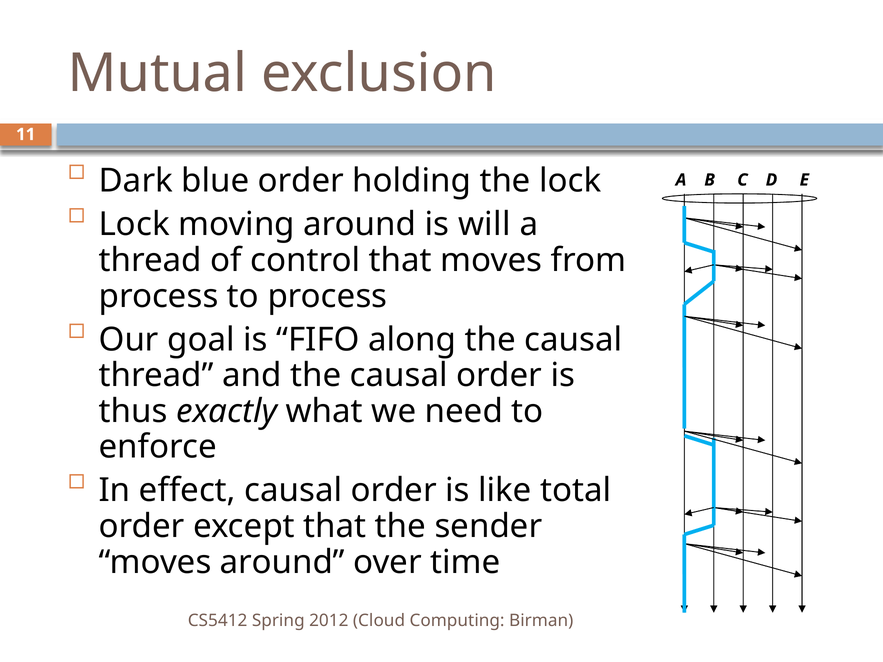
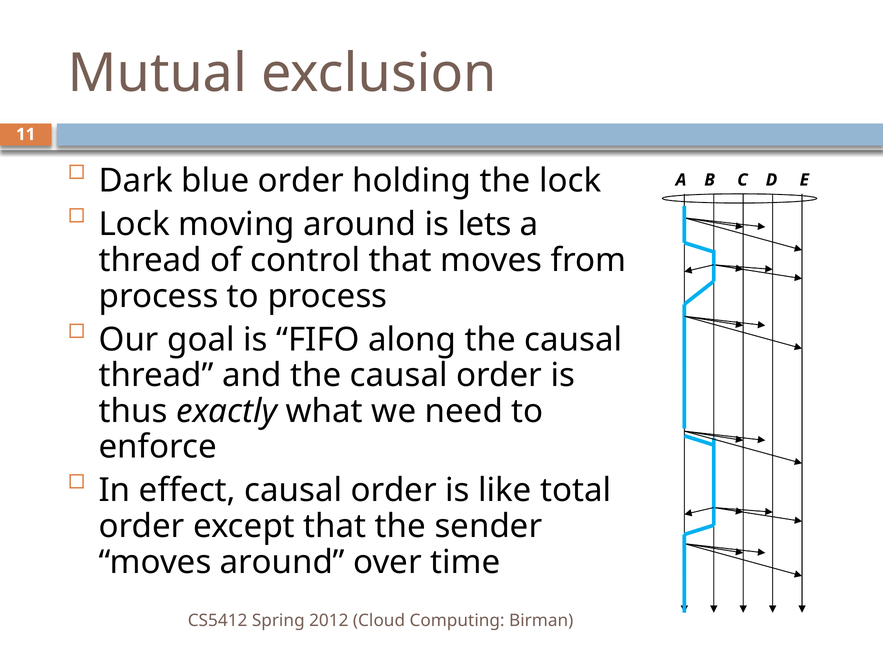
will: will -> lets (485, 225)
